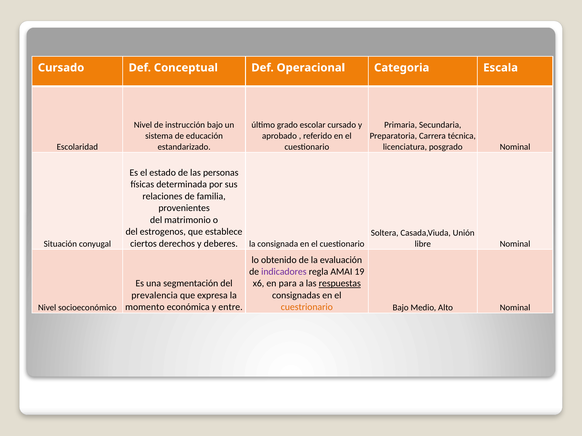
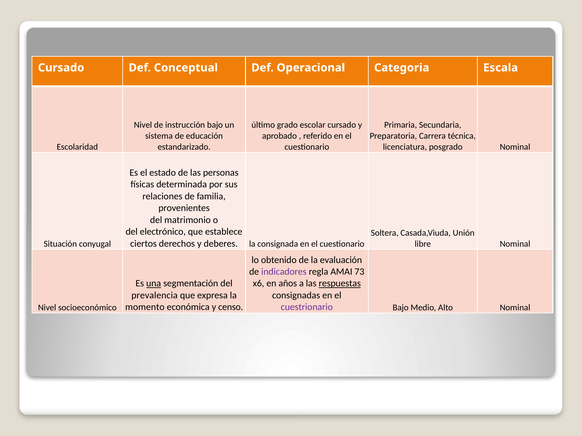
estrogenos: estrogenos -> electrónico (163, 232)
19: 19 -> 73 (359, 272)
una underline: none -> present (154, 284)
para: para -> años (288, 284)
entre: entre -> censo (231, 307)
cuestrionario colour: orange -> purple (307, 307)
